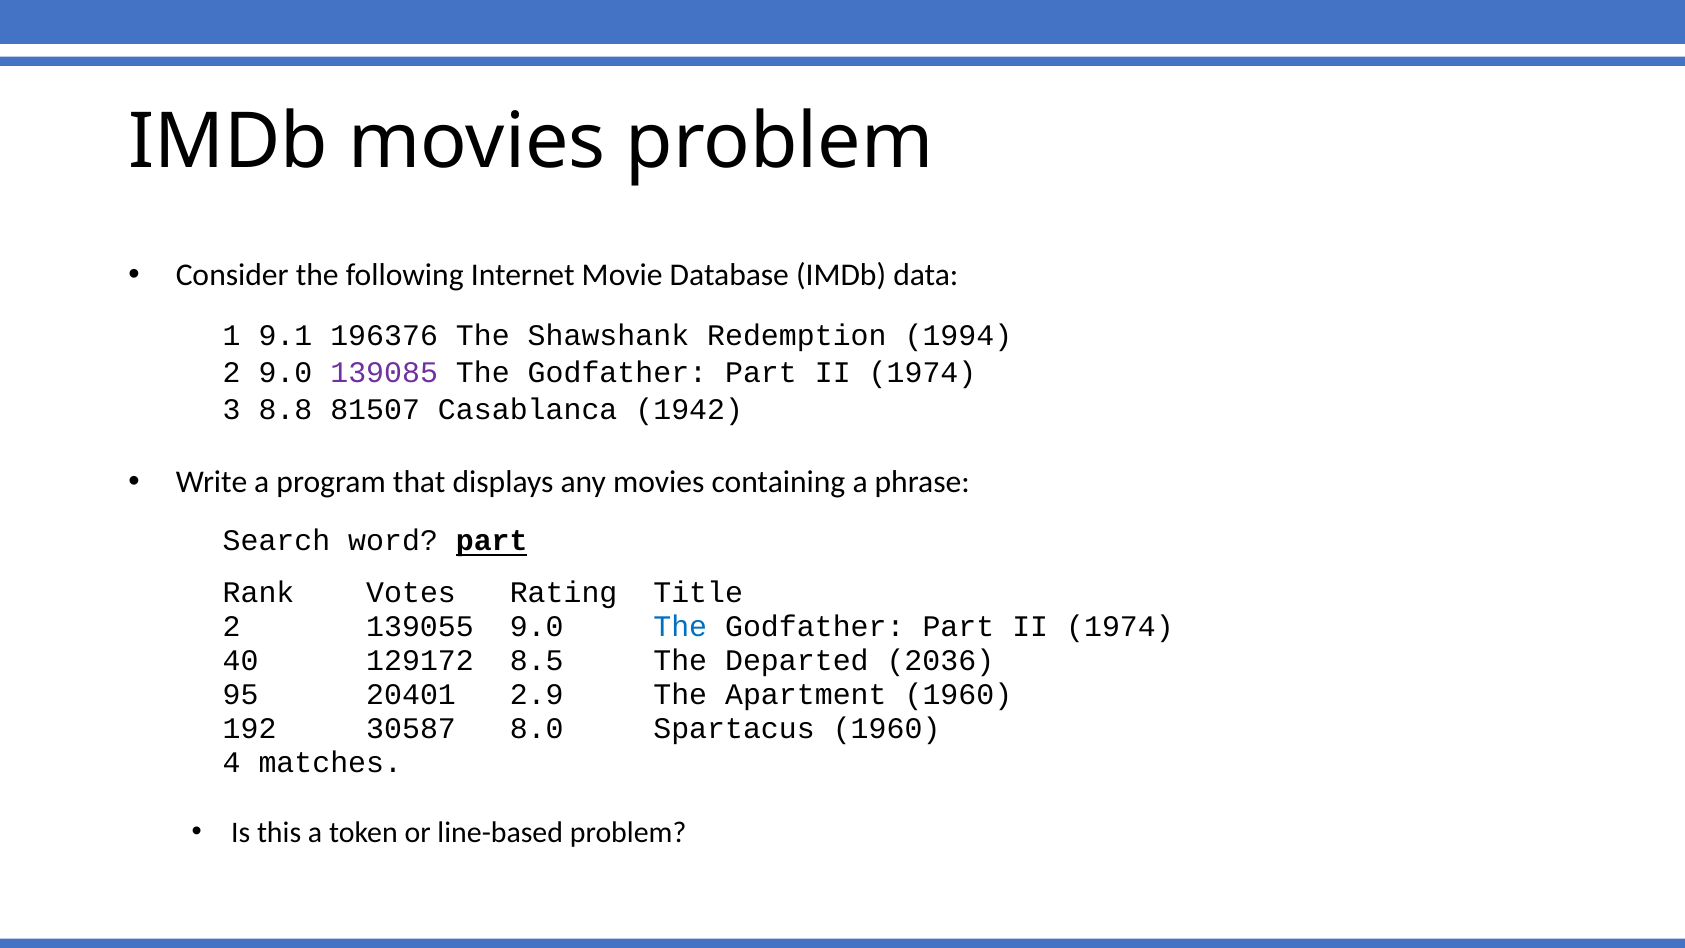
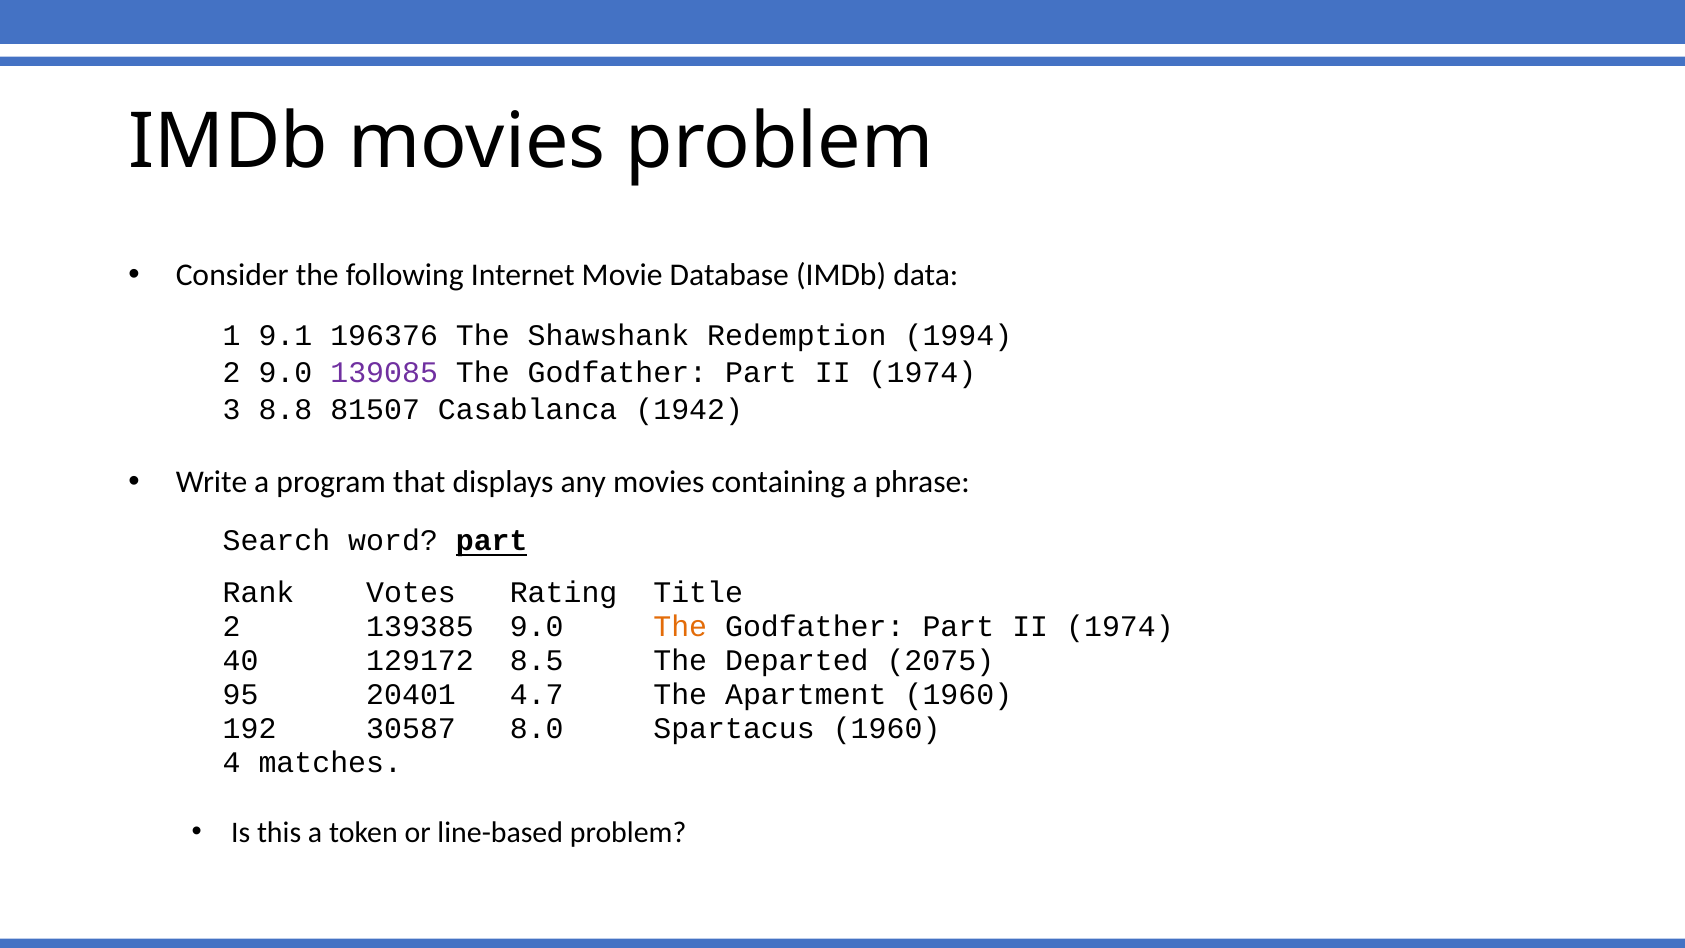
139055: 139055 -> 139385 (420, 627)
The colour: blue -> orange (680, 627)
2036: 2036 -> 2075 (940, 661)
2.9: 2.9 -> 4.7 (537, 695)
